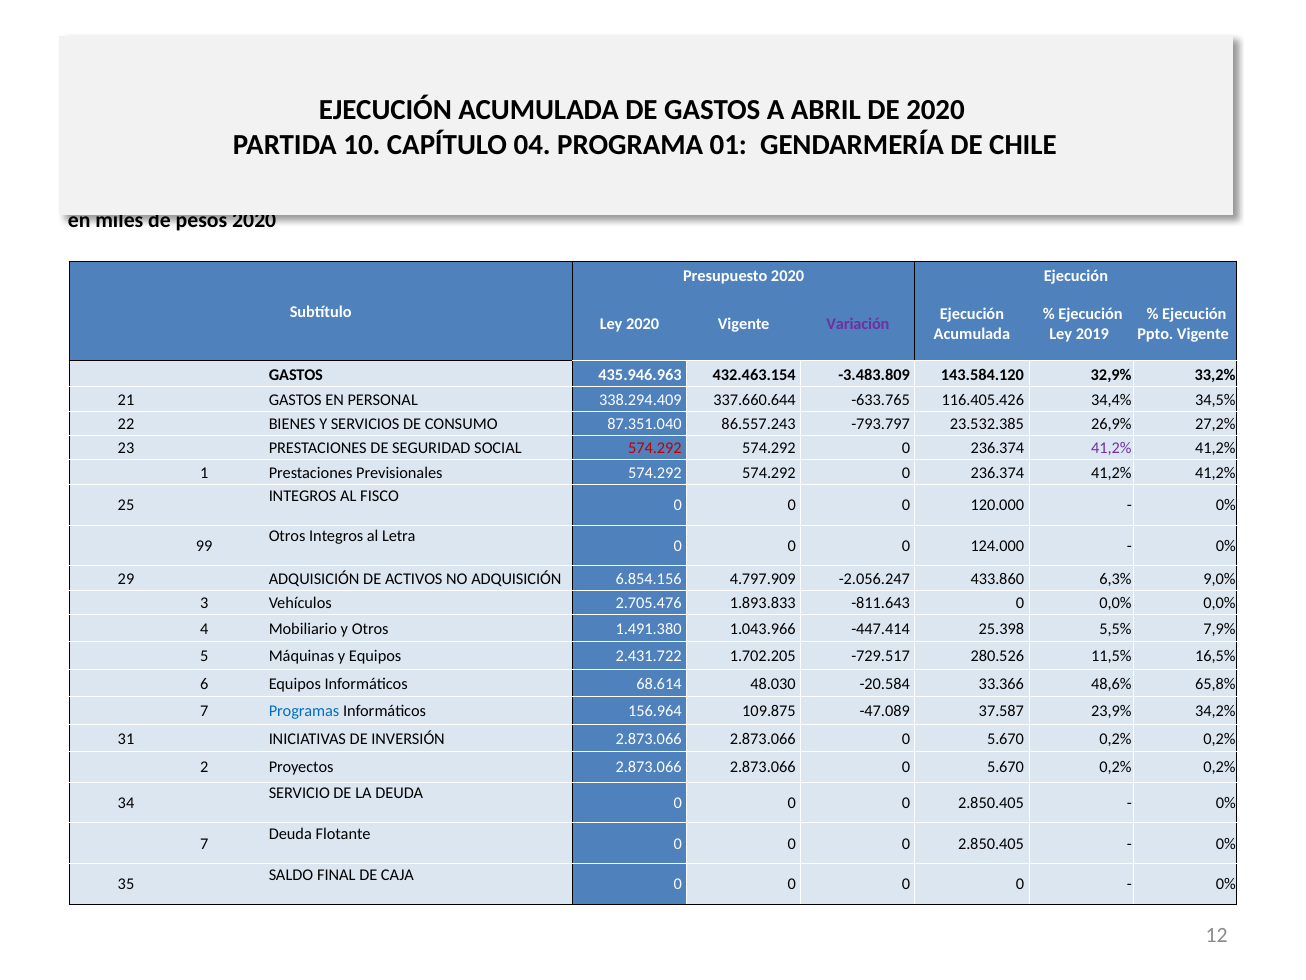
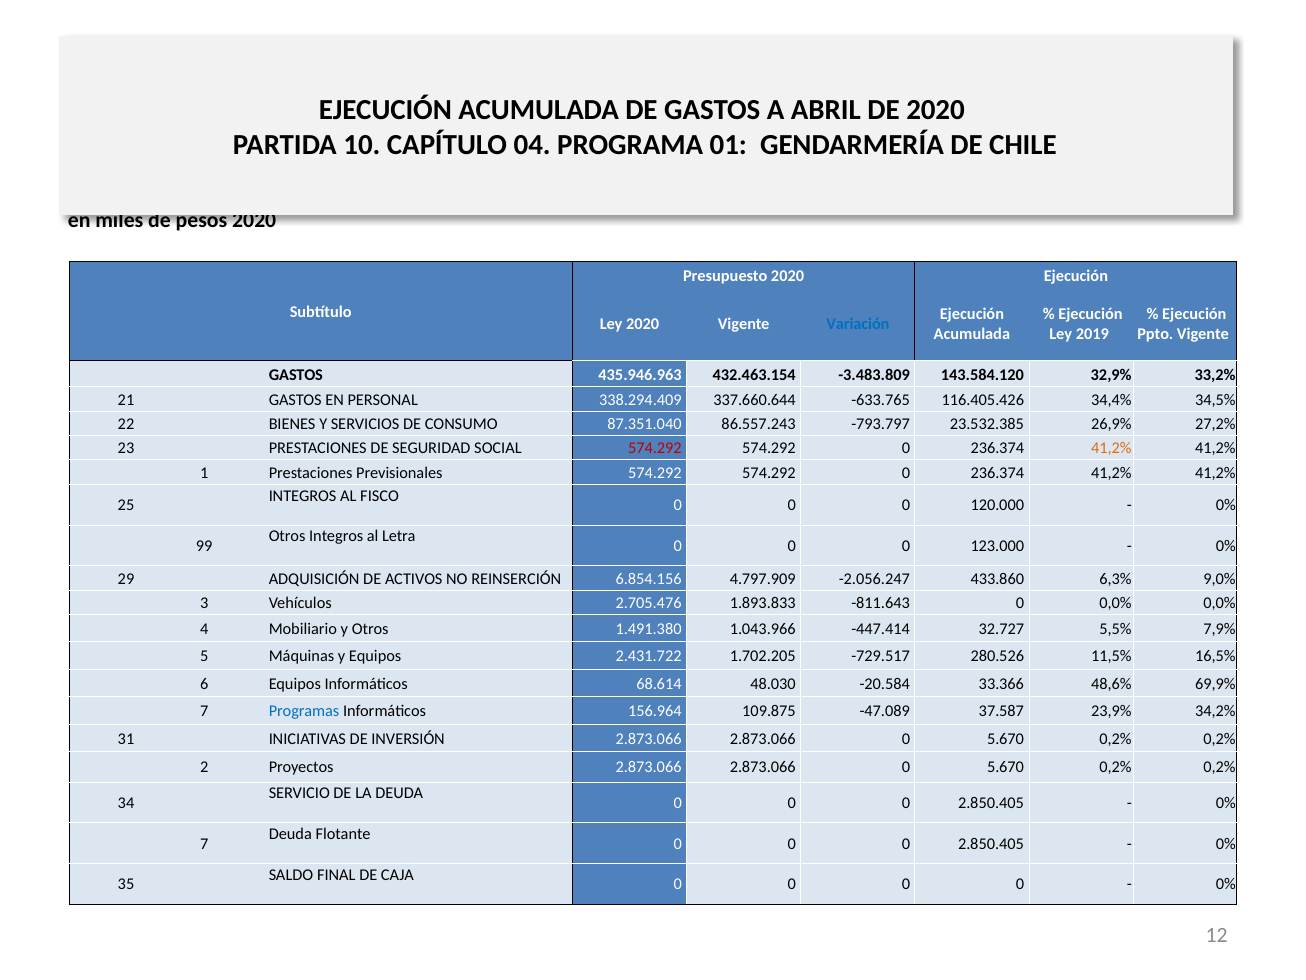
Variación colour: purple -> blue (858, 324)
41,2% colour: purple -> orange (1111, 448)
124.000: 124.000 -> 123.000 (997, 546)
NO ADQUISICIÓN: ADQUISICIÓN -> REINSERCIÓN (516, 578)
25.398: 25.398 -> 32.727 (1001, 629)
65,8%: 65,8% -> 69,9% (1215, 683)
